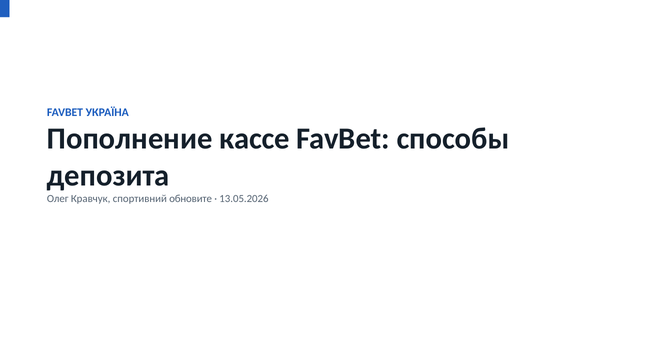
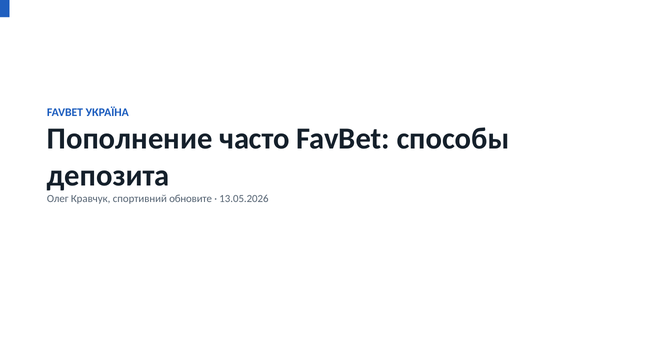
кассе: кассе -> часто (254, 139)
